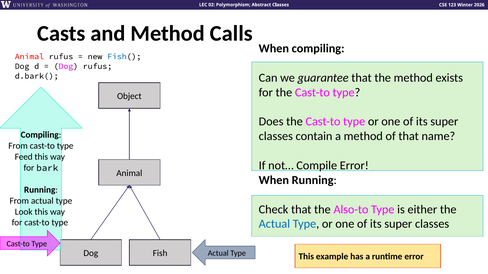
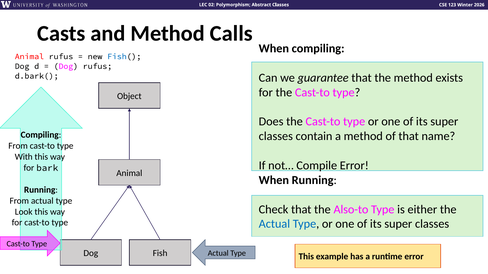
Feed: Feed -> With (24, 157)
